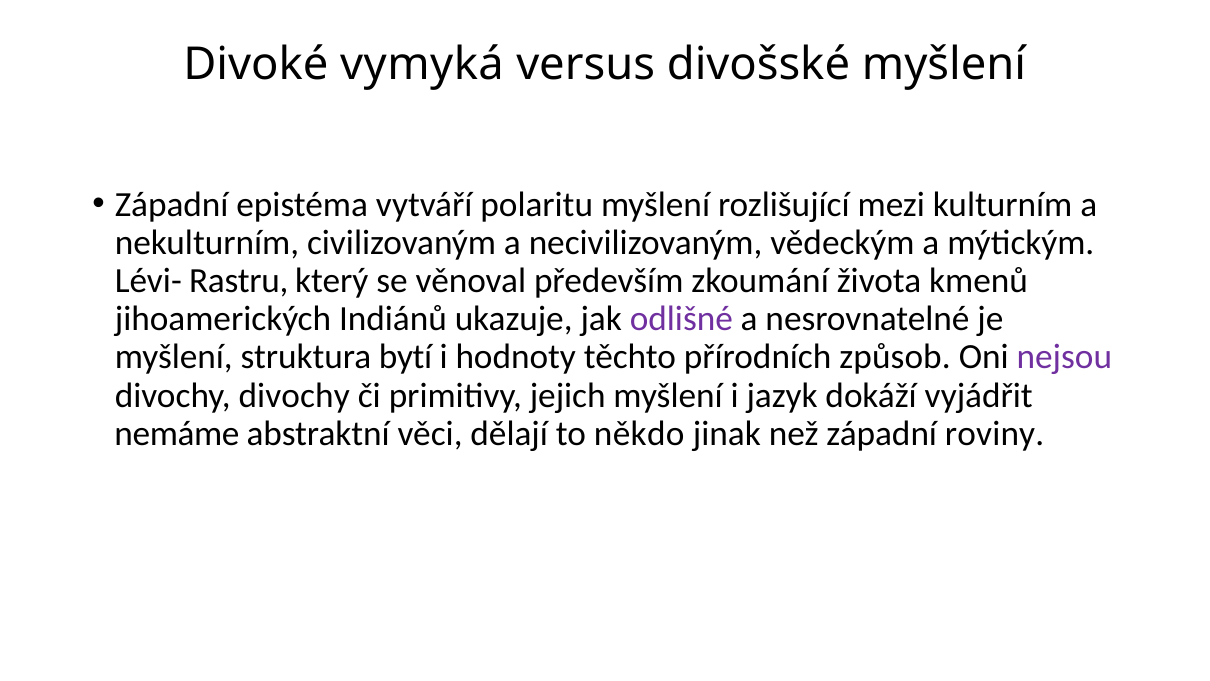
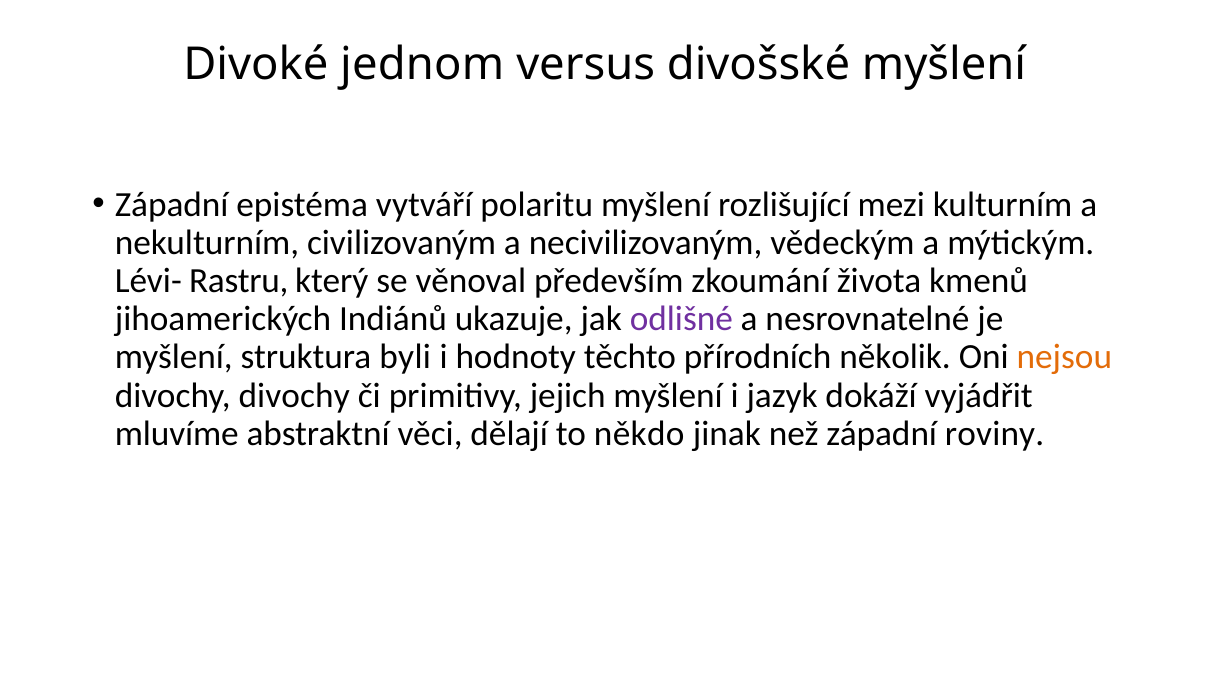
vymyká: vymyká -> jednom (422, 65)
bytí: bytí -> byli (405, 357)
způsob: způsob -> několik (895, 357)
nejsou colour: purple -> orange (1064, 357)
nemáme: nemáme -> mluvíme (177, 433)
